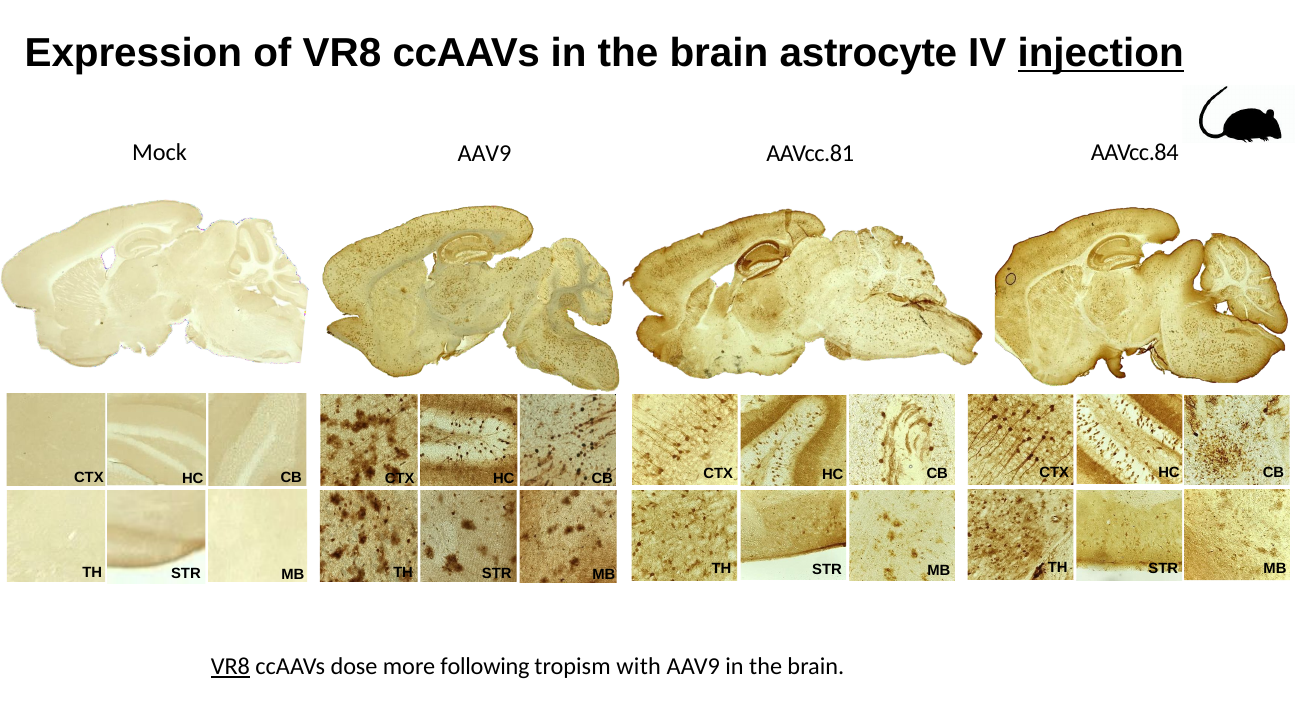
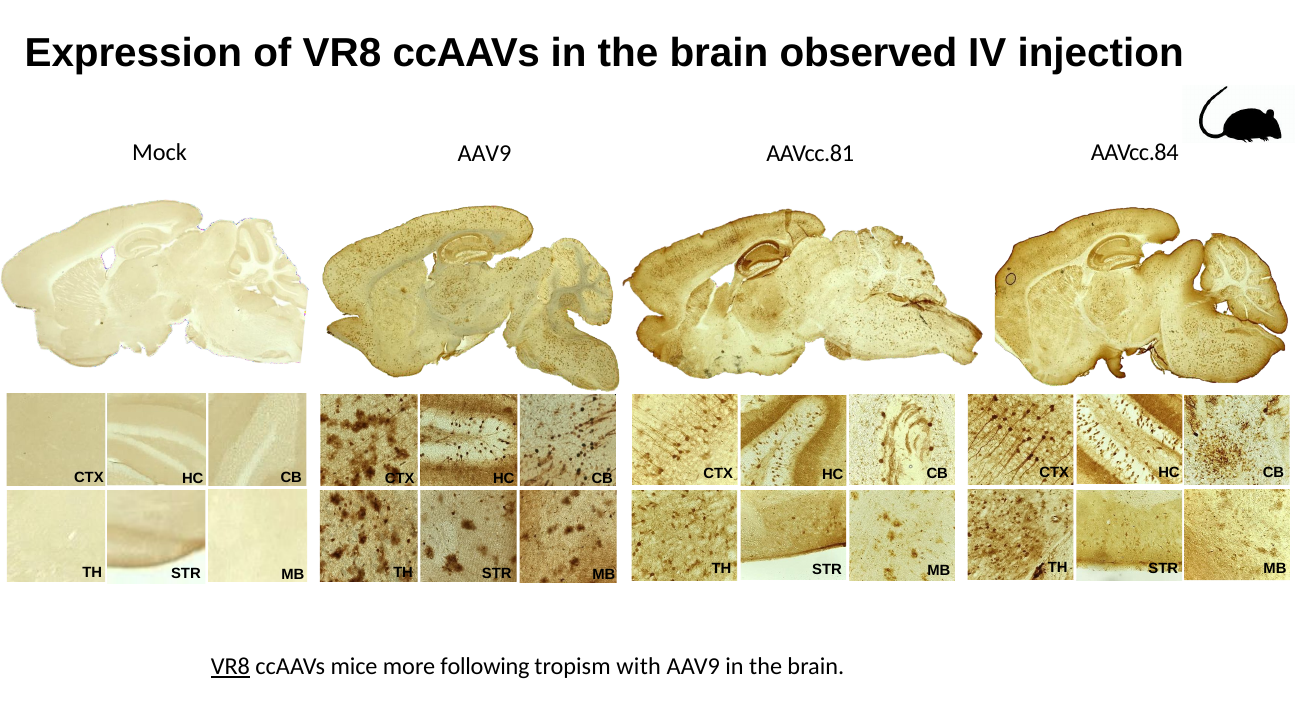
astrocyte: astrocyte -> observed (868, 54)
injection underline: present -> none (1101, 54)
dose: dose -> mice (354, 667)
